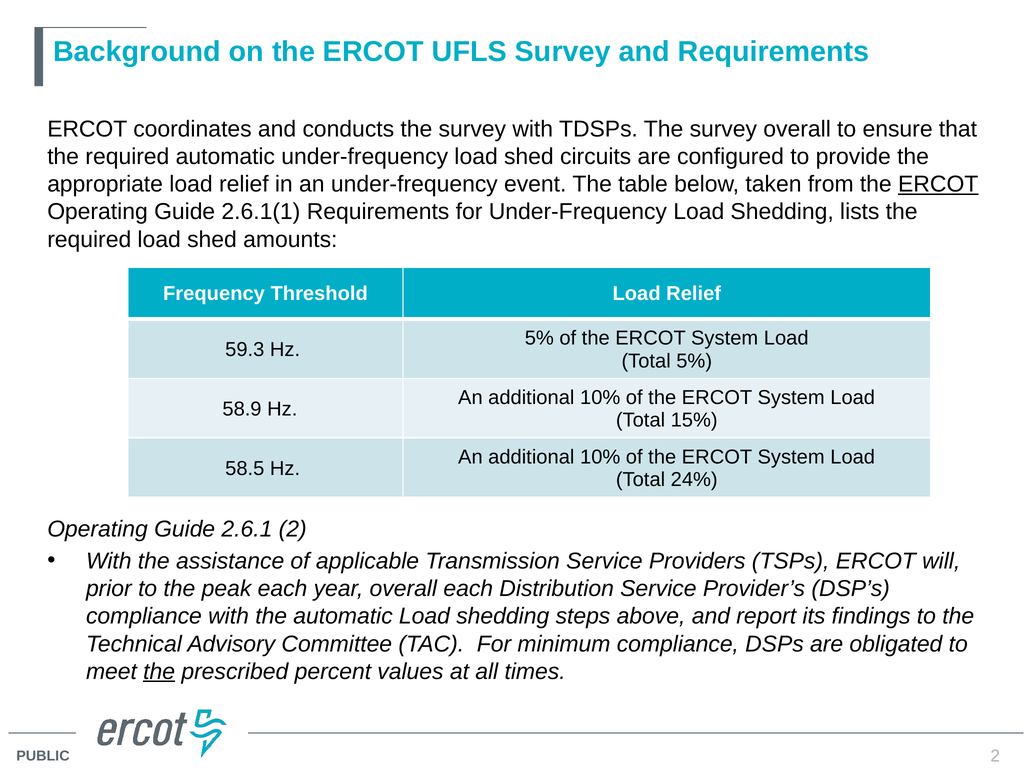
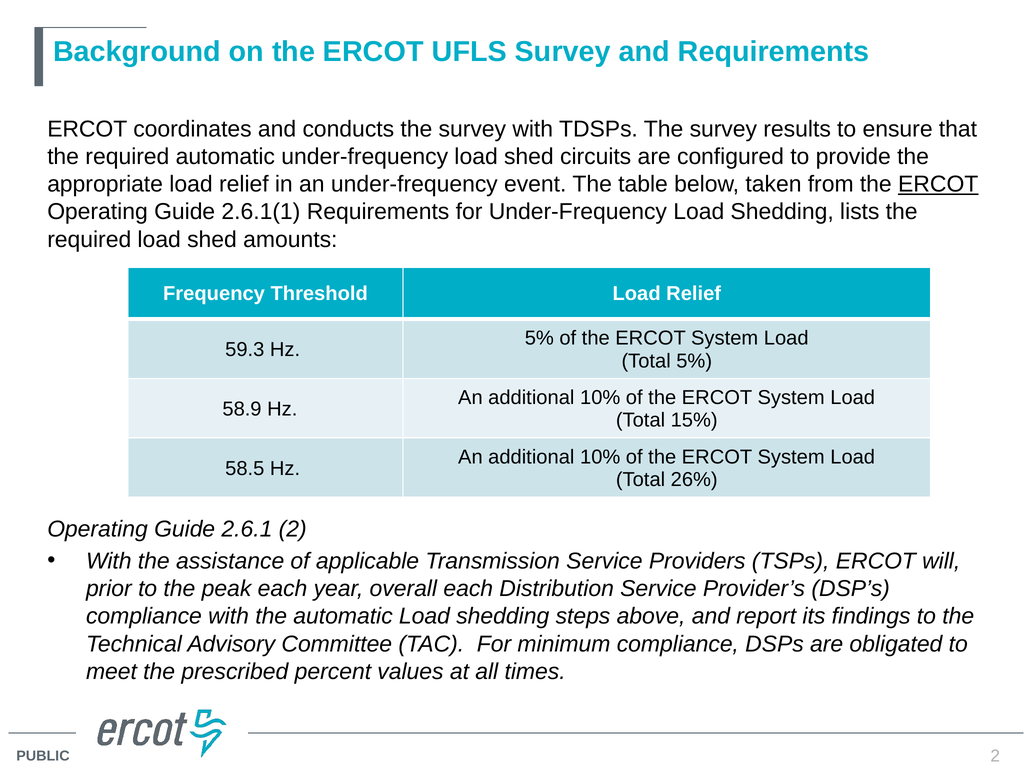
survey overall: overall -> results (797, 129)
24%: 24% -> 26% (694, 479)
the underline: present -> none (159, 671)
